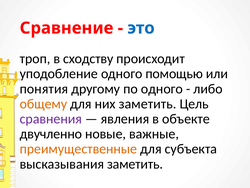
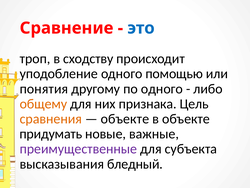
них заметить: заметить -> признака (148, 104)
сравнения colour: purple -> orange (51, 119)
явления: явления -> объекте (125, 119)
двучленно: двучленно -> придумать (51, 134)
преимущественные colour: orange -> purple (78, 149)
высказывания заметить: заметить -> бледный (135, 164)
